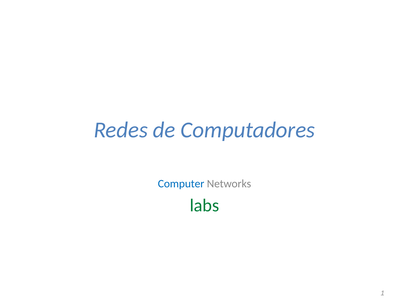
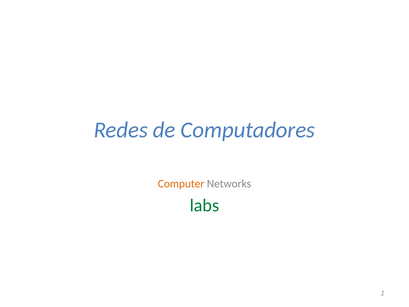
Computer colour: blue -> orange (181, 183)
